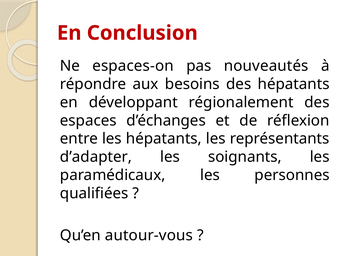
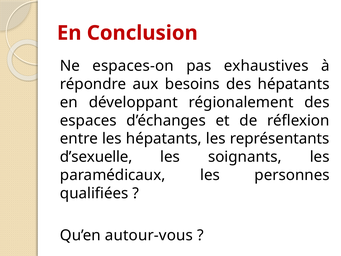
nouveautés: nouveautés -> exhaustives (266, 66)
d’adapter: d’adapter -> d’sexuelle (96, 157)
